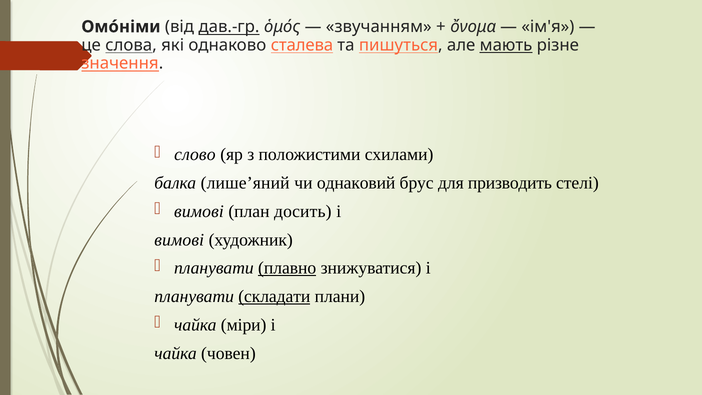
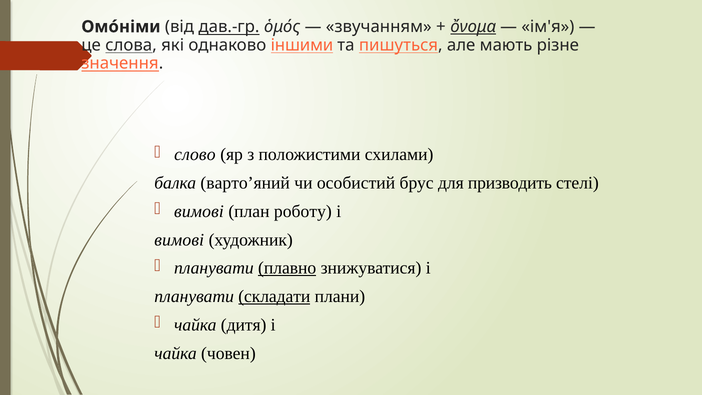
ὄνομα underline: none -> present (473, 27)
сталева: сталева -> іншими (302, 45)
мають underline: present -> none (506, 45)
лише’яний: лише’яний -> варто’яний (245, 183)
однаковий: однаковий -> особистий (356, 183)
досить: досить -> роботу (303, 211)
міри: міри -> дитя (244, 325)
